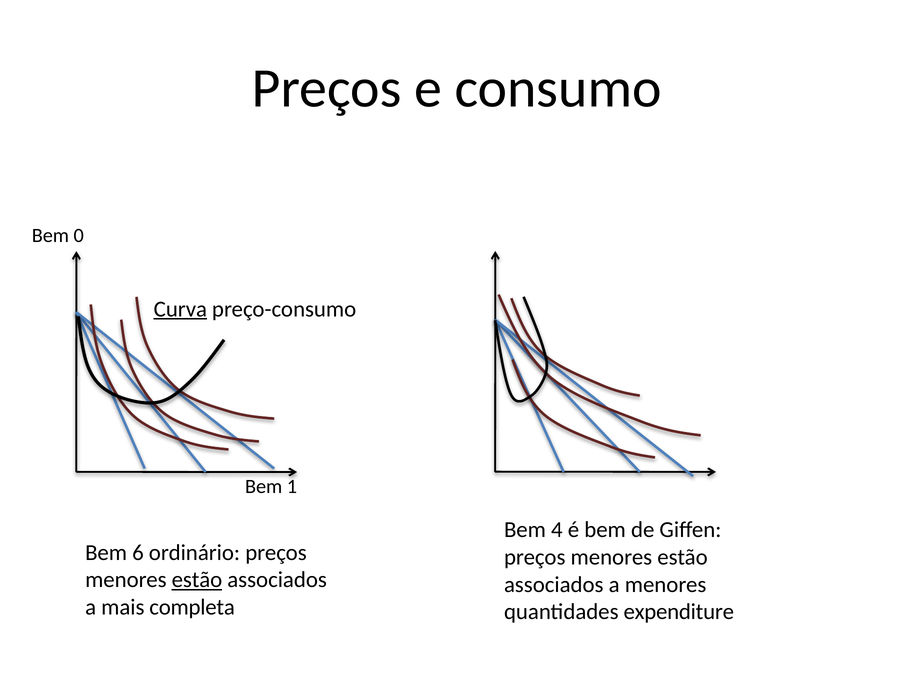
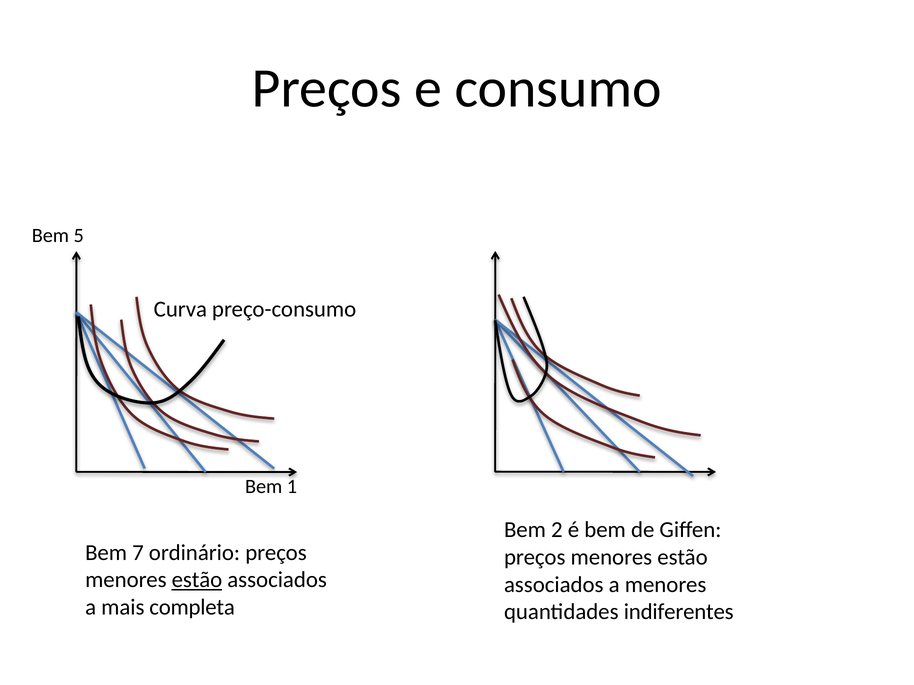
0: 0 -> 5 (79, 236)
Curva underline: present -> none (180, 309)
4: 4 -> 2 (557, 530)
6: 6 -> 7 (138, 553)
expenditure: expenditure -> indiferentes (679, 612)
